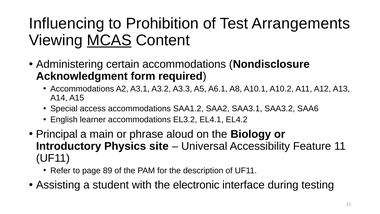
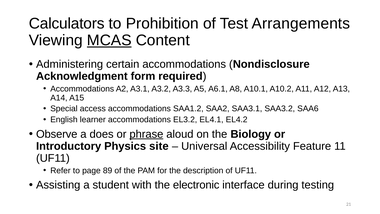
Influencing: Influencing -> Calculators (67, 24)
Principal: Principal -> Observe (57, 134)
main: main -> does (102, 134)
phrase underline: none -> present (146, 134)
